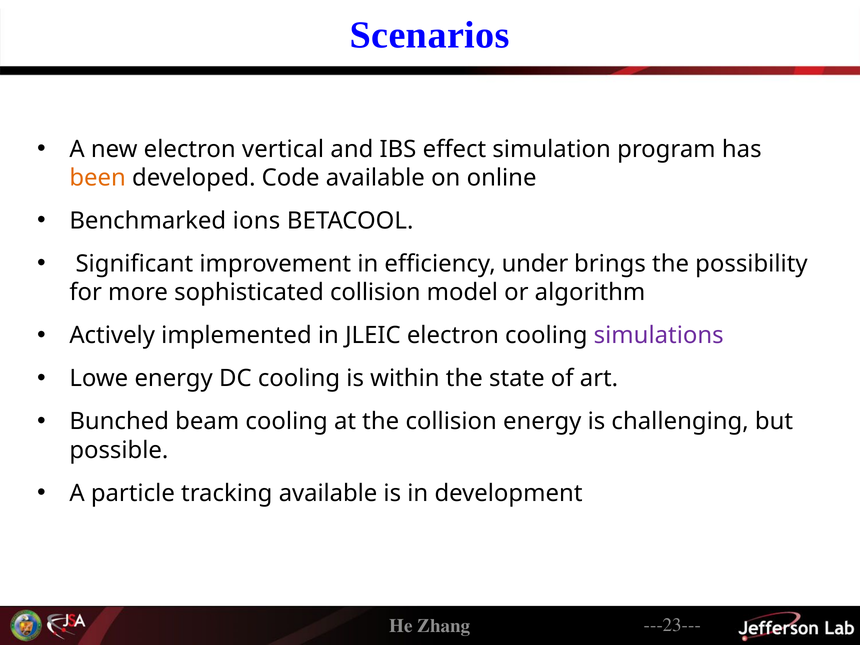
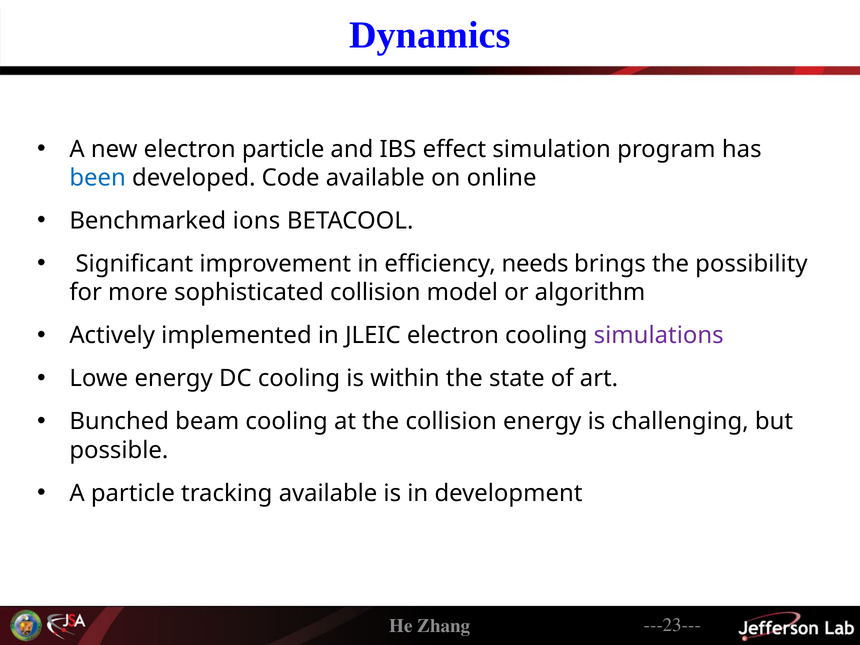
Scenarios: Scenarios -> Dynamics (430, 35)
electron vertical: vertical -> particle (283, 149)
been colour: orange -> blue (98, 178)
under: under -> needs (535, 264)
